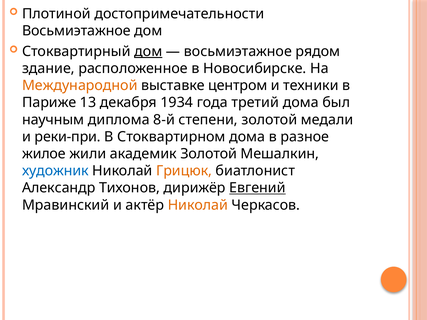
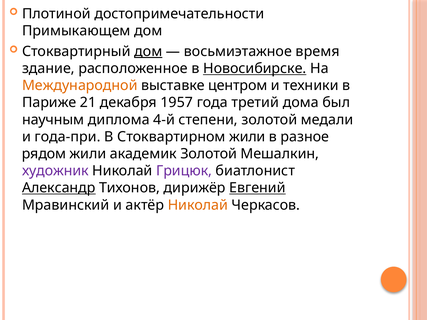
Восьмиэтажное: Восьмиэтажное -> Примыкающем (76, 31)
рядом: рядом -> время (318, 51)
Новосибирске underline: none -> present (255, 69)
13: 13 -> 21 (88, 103)
1934: 1934 -> 1957 (177, 103)
8-й: 8-й -> 4-й (164, 120)
реки-при: реки-при -> года-при (68, 137)
Стоквартирном дома: дома -> жили (247, 137)
жилое: жилое -> рядом (44, 154)
художник colour: blue -> purple (55, 171)
Грицюк colour: orange -> purple (184, 171)
Александр underline: none -> present (59, 188)
